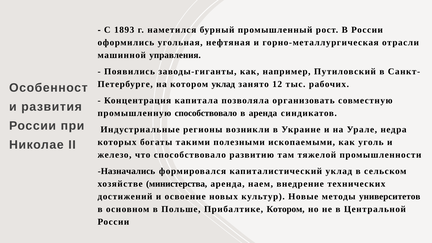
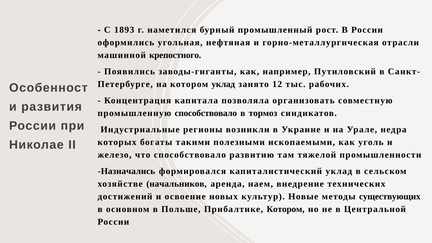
управления: управления -> крепостного (175, 55)
в аренда: аренда -> тормоз (263, 113)
министерства: министерства -> начальников (177, 184)
университетов: университетов -> существующих (390, 196)
